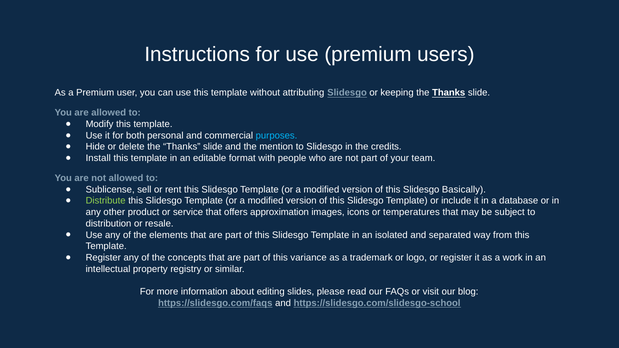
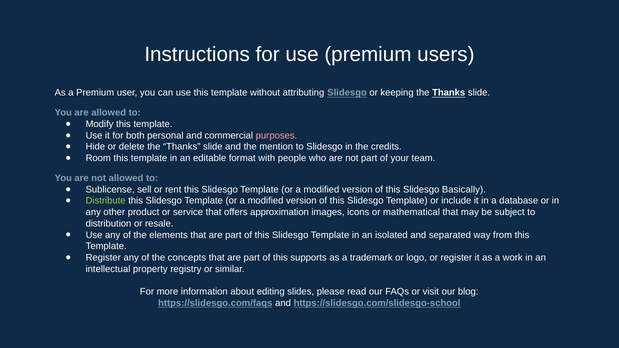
purposes colour: light blue -> pink (277, 136)
Install: Install -> Room (98, 158)
temperatures: temperatures -> mathematical (411, 212)
variance: variance -> supports (309, 258)
